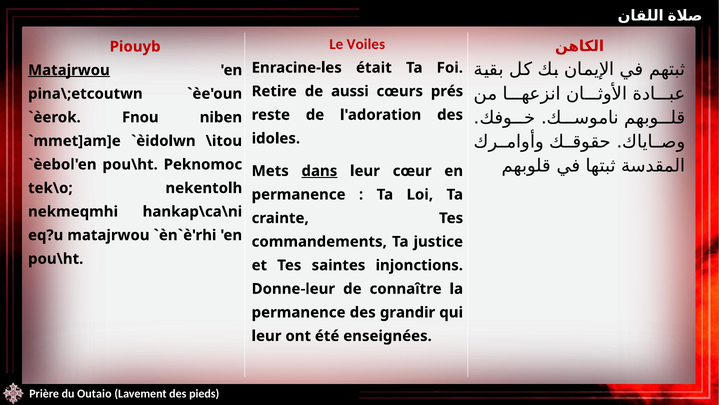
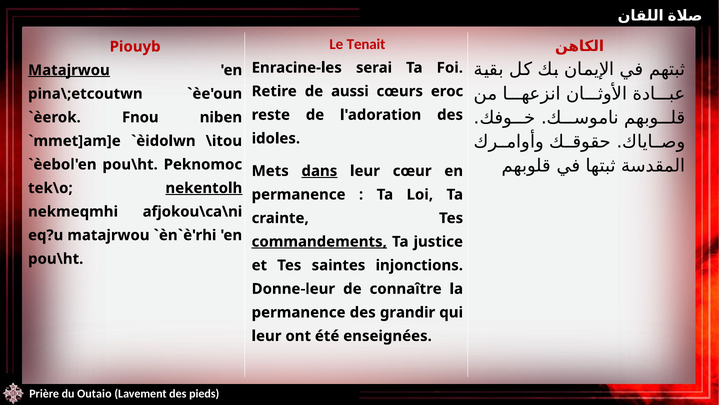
Voiles: Voiles -> Tenait (366, 44)
était: était -> serai (374, 68)
prés: prés -> eroc (447, 91)
nekentolh underline: none -> present (204, 188)
hankap\ca\ni: hankap\ca\ni -> afjokou\ca\ni (192, 211)
commandements underline: none -> present (319, 241)
